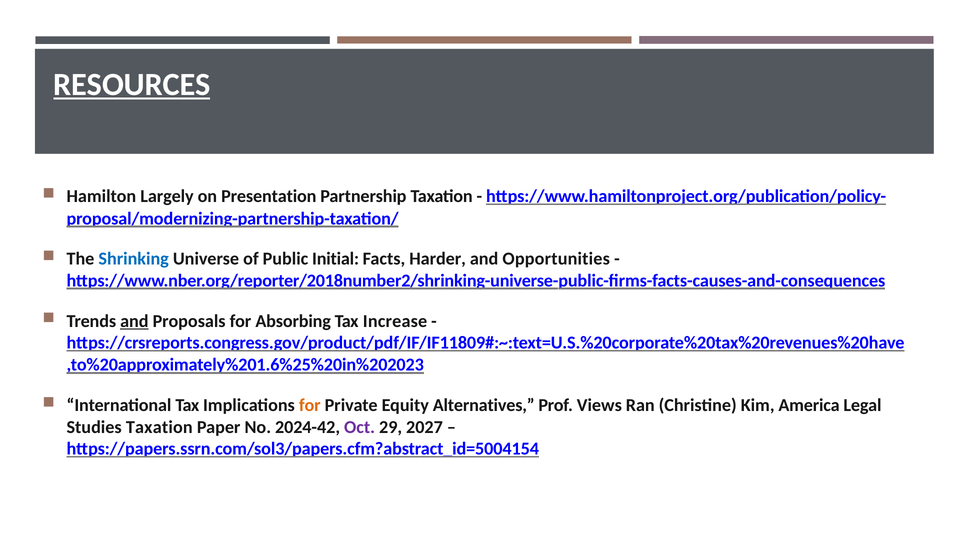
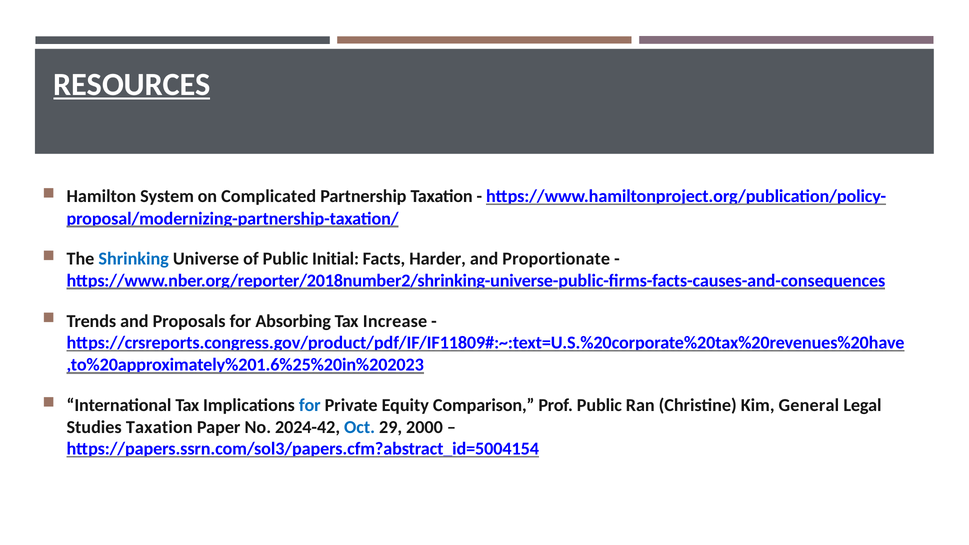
Largely: Largely -> System (167, 196)
Presentation: Presentation -> Complicated (269, 196)
Opportunities: Opportunities -> Proportionate (556, 259)
and underline: present -> none (134, 321)
for colour: orange -> blue (310, 405)
Alternatives: Alternatives -> Comparison (484, 405)
Prof Views: Views -> Public (599, 405)
America: America -> General (809, 405)
Oct colour: purple -> blue (360, 427)
2027: 2027 -> 2000 (424, 427)
